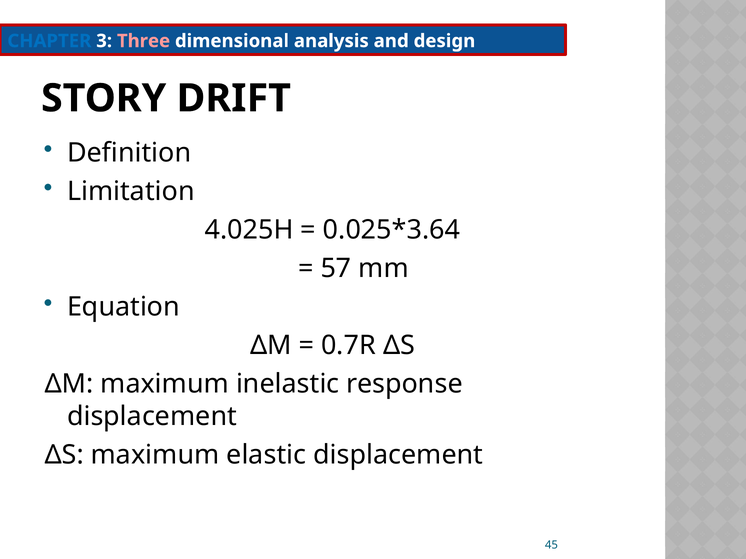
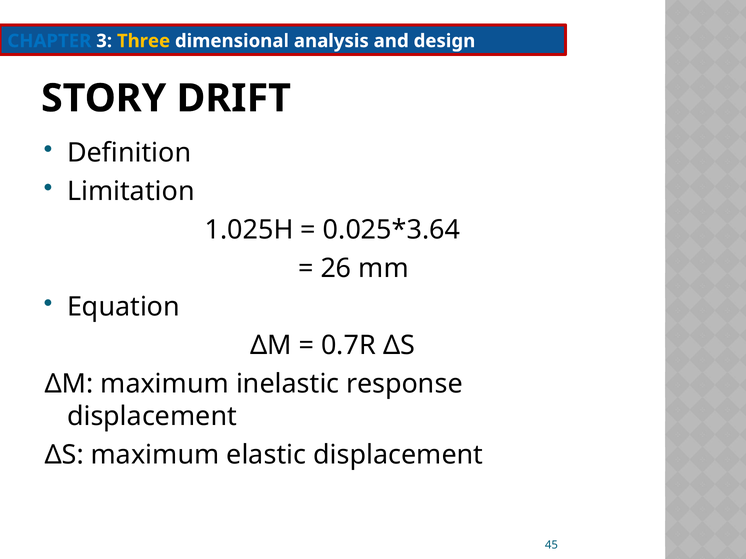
Three colour: pink -> yellow (144, 41)
4.025H: 4.025H -> 1.025H (249, 230)
57: 57 -> 26 (336, 269)
